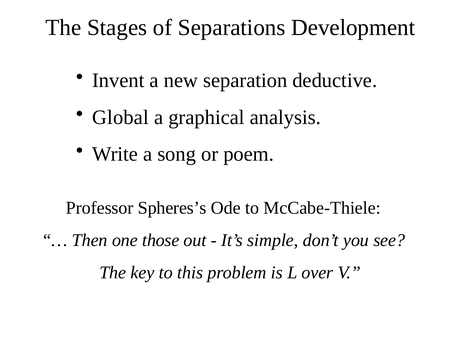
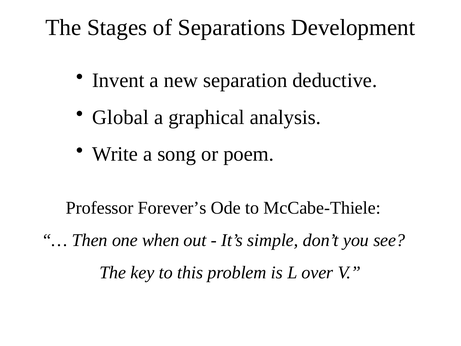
Spheres’s: Spheres’s -> Forever’s (172, 208)
those: those -> when (161, 240)
